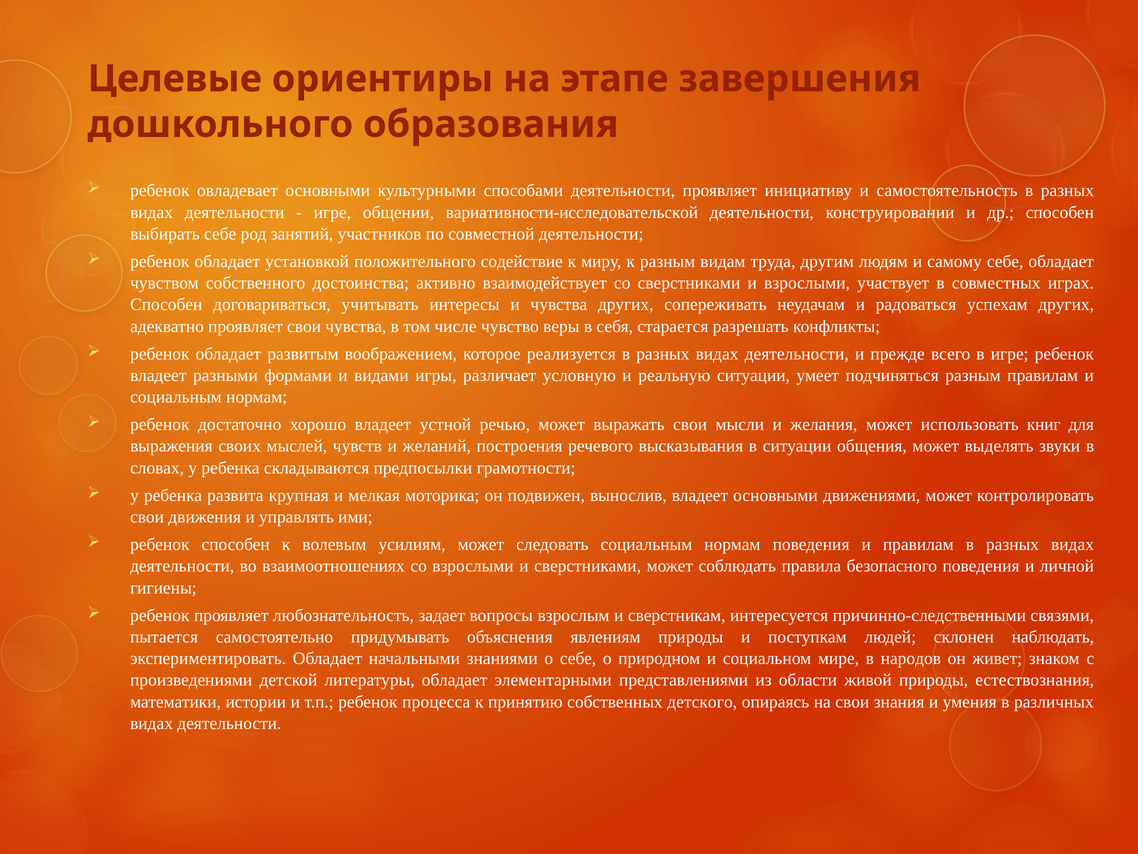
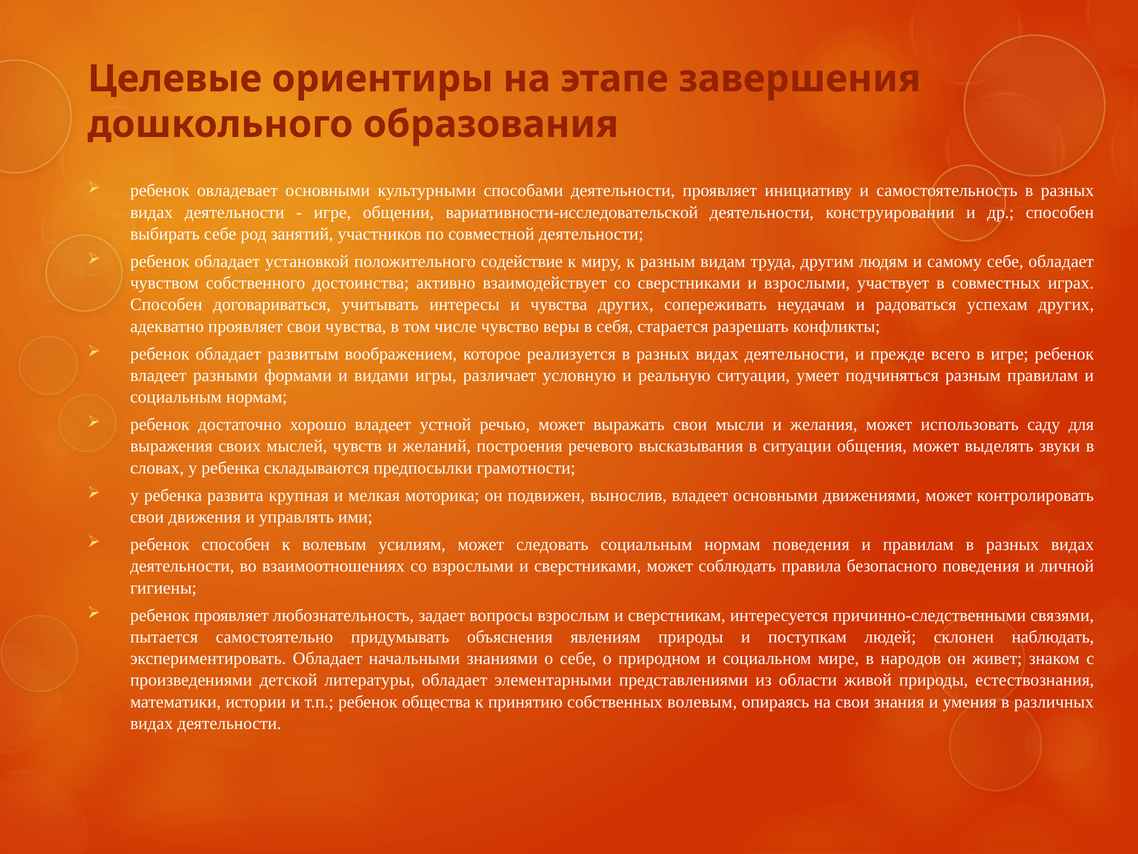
книг: книг -> саду (1044, 424)
процесса: процесса -> общества (436, 701)
собственных детского: детского -> волевым (702, 701)
